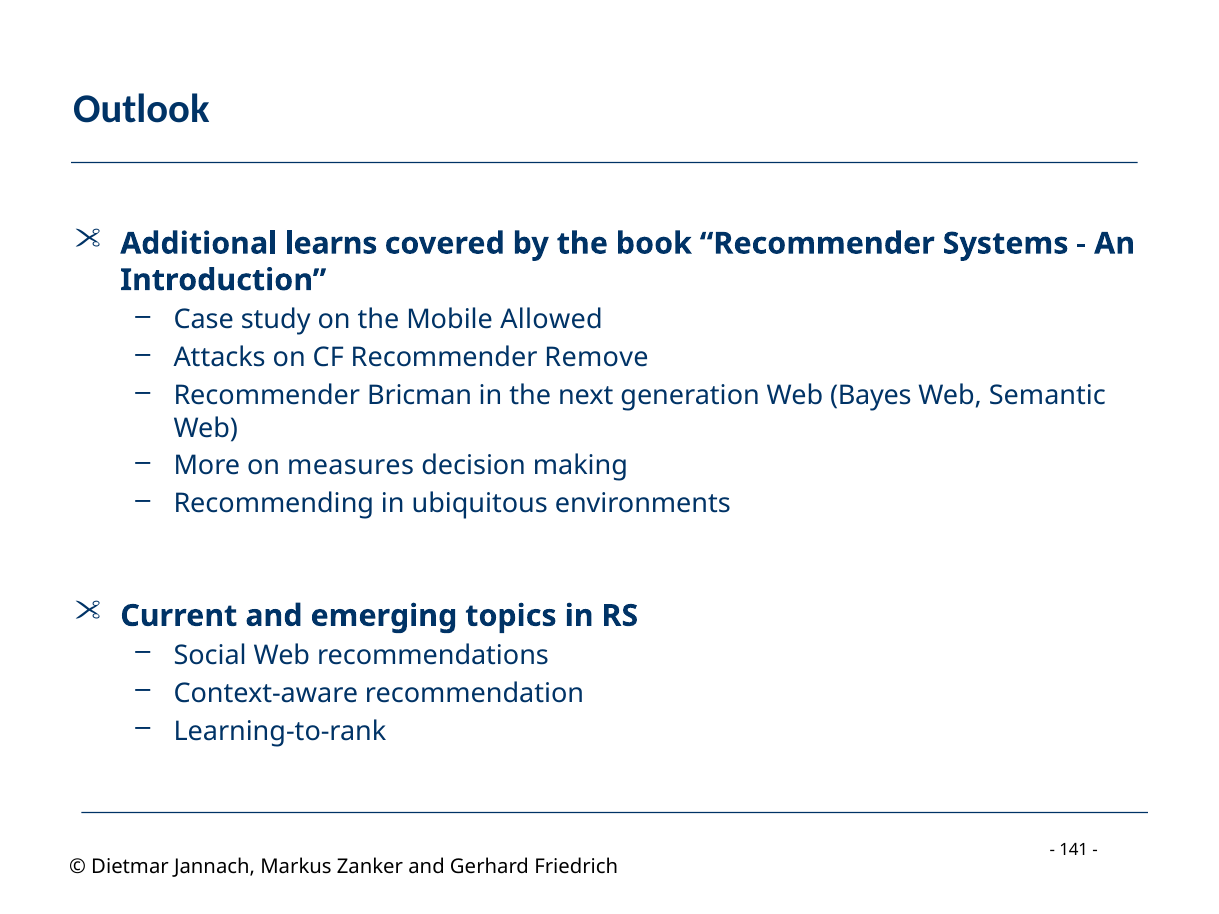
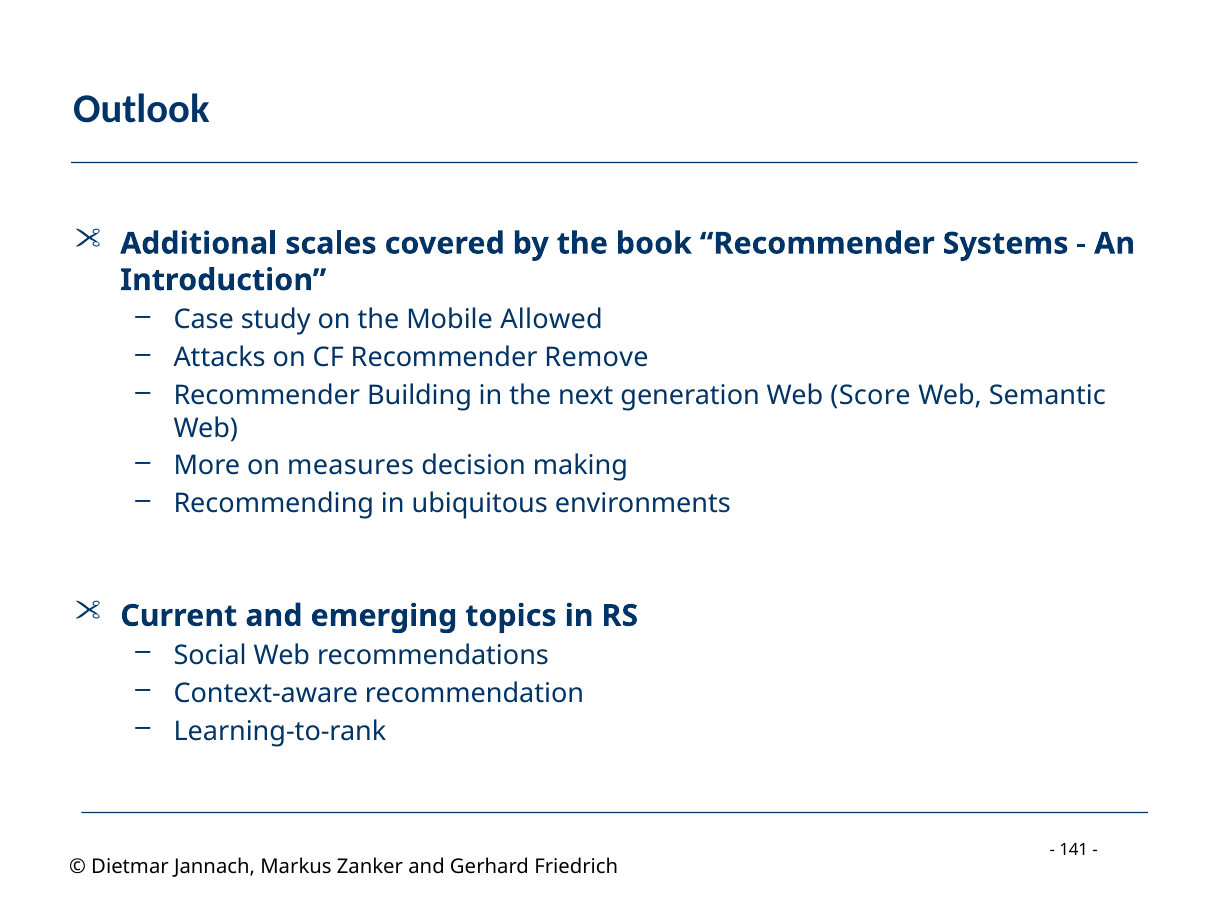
learns: learns -> scales (331, 244)
Bricman: Bricman -> Building (420, 396)
Bayes: Bayes -> Score (871, 396)
